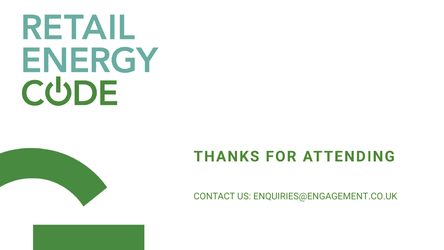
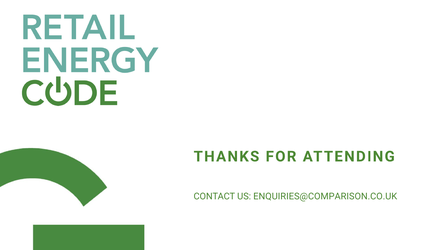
ENQUIRIES@ENGAGEMENT.CO.UK: ENQUIRIES@ENGAGEMENT.CO.UK -> ENQUIRIES@COMPARISON.CO.UK (325, 196)
